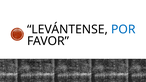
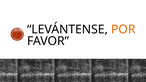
POR colour: blue -> orange (123, 29)
